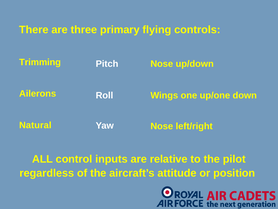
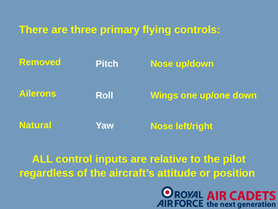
Trimming: Trimming -> Removed (40, 62)
